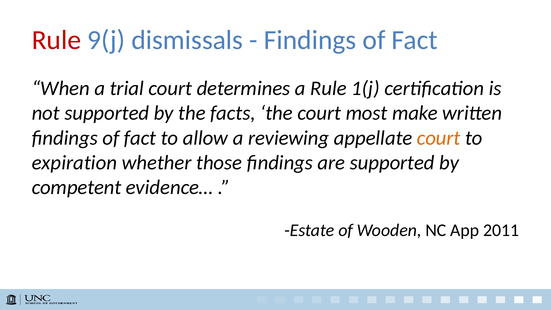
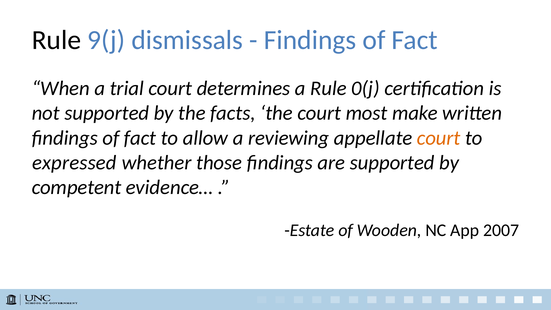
Rule colour: red -> black (56, 40)
1(j: 1(j -> 0(j (365, 88)
expiration: expiration -> expressed (74, 163)
2011: 2011 -> 2007 (501, 230)
